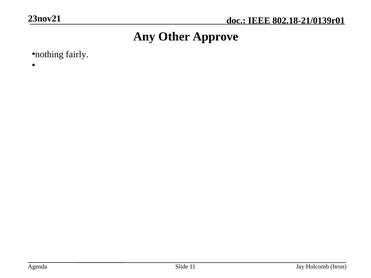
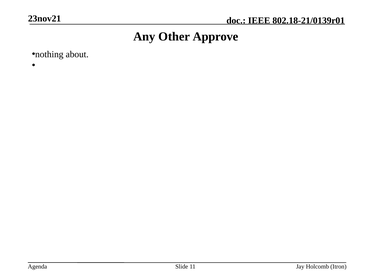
fairly: fairly -> about (77, 54)
